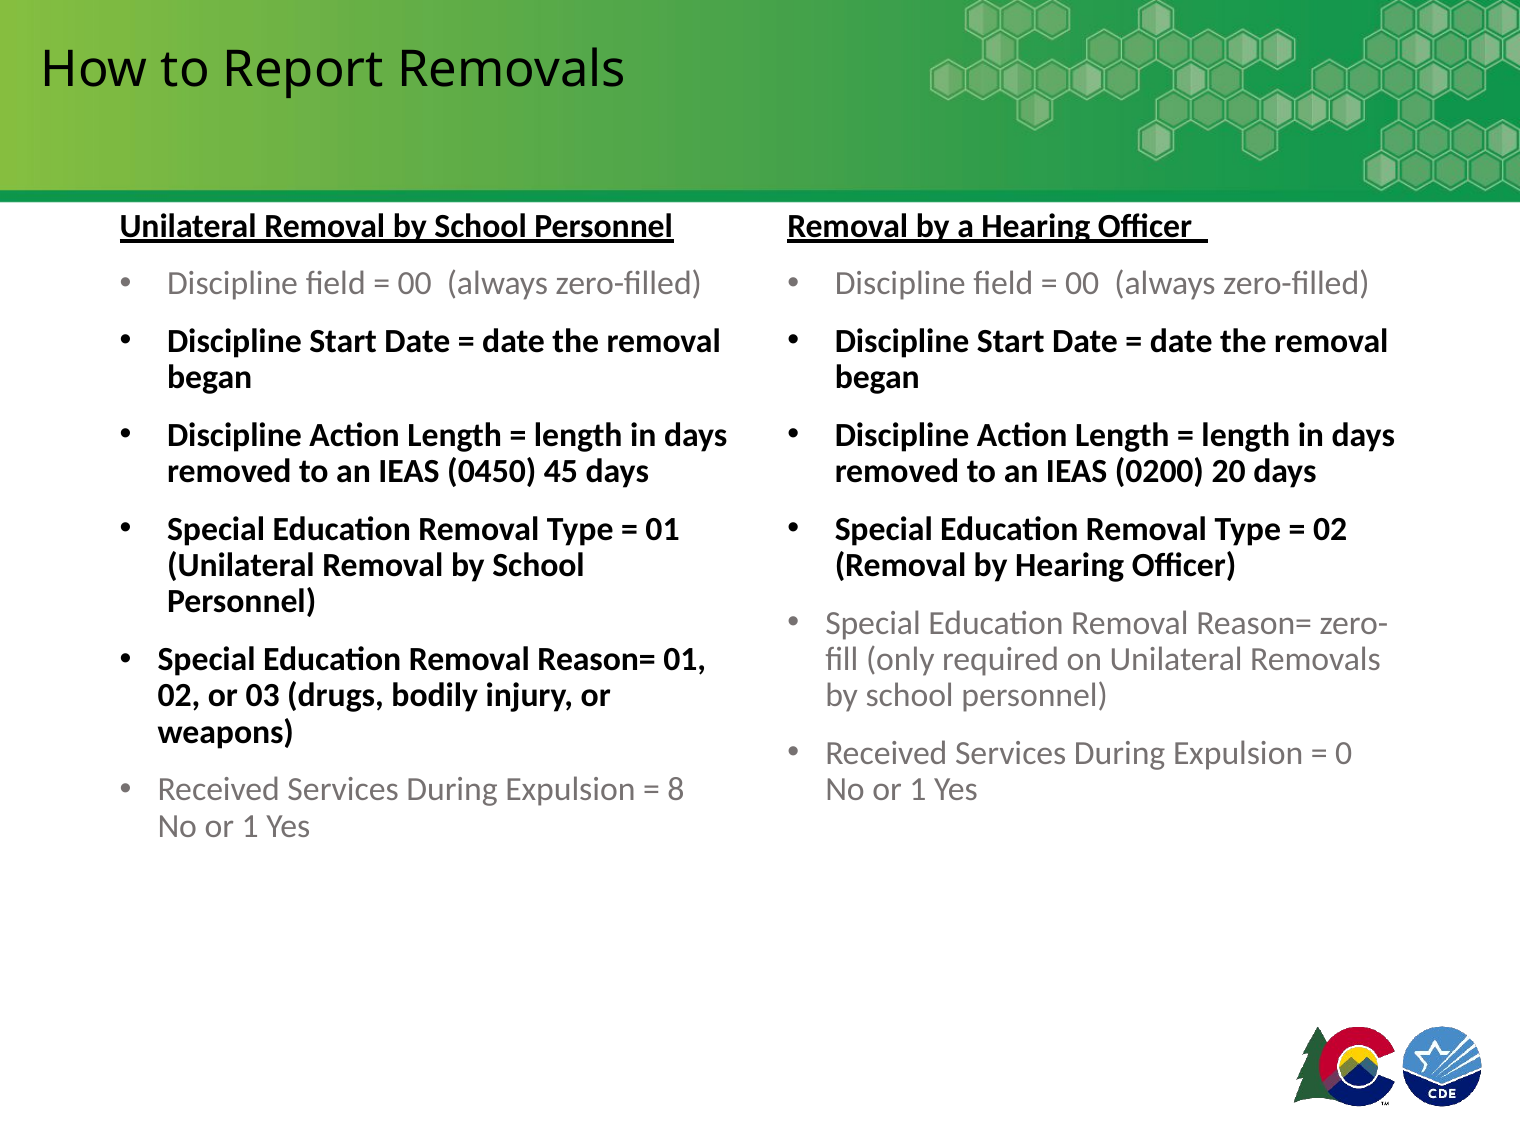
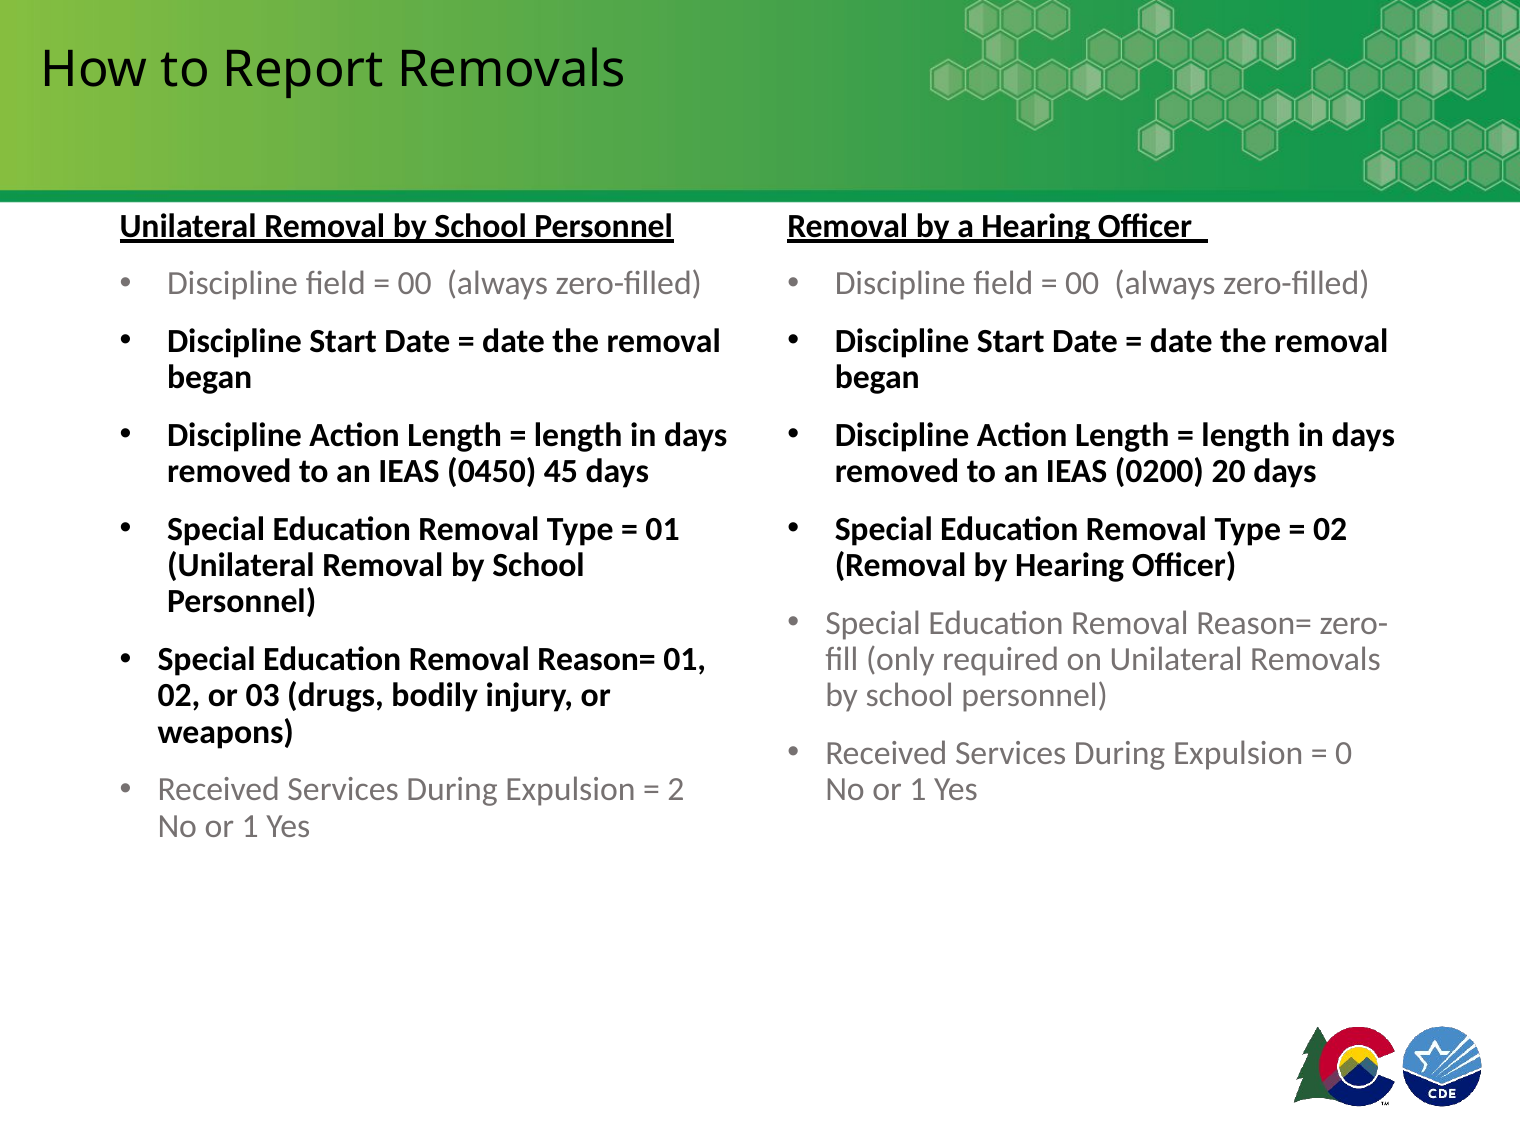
8: 8 -> 2 (676, 790)
